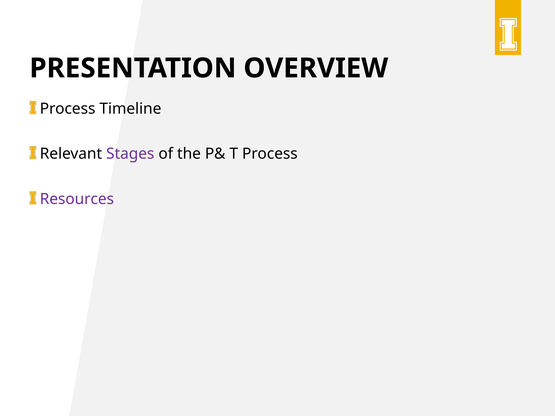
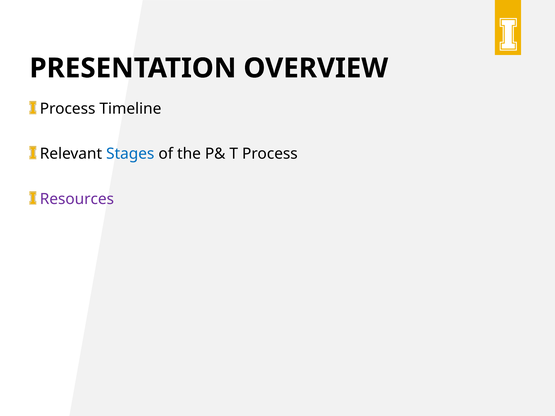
Stages colour: purple -> blue (130, 154)
